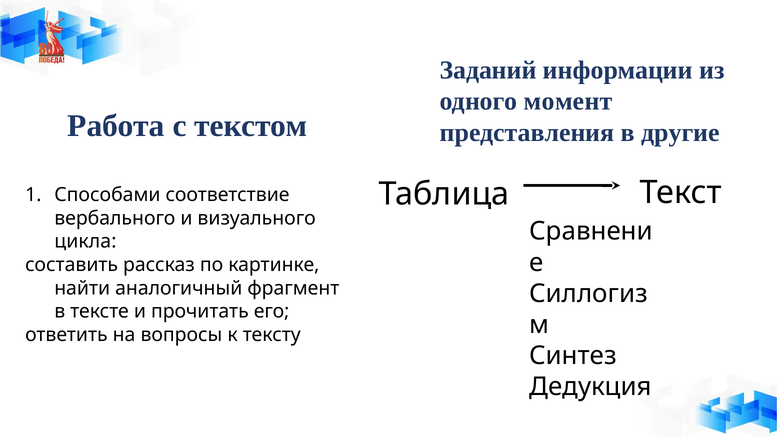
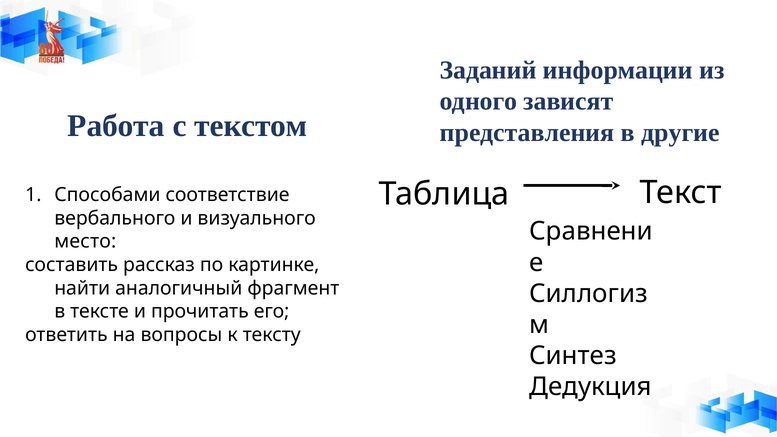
момент: момент -> зависят (568, 101)
цикла: цикла -> место (85, 242)
